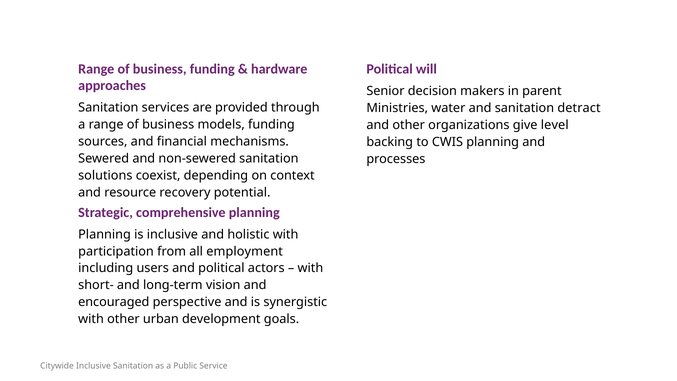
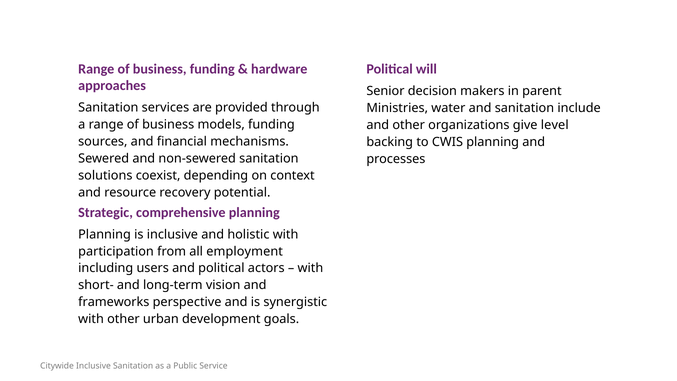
detract: detract -> include (579, 108)
encouraged: encouraged -> frameworks (114, 302)
